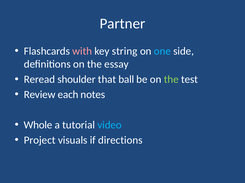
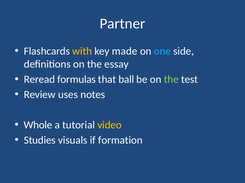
with colour: pink -> yellow (82, 51)
string: string -> made (125, 51)
shoulder: shoulder -> formulas (77, 80)
each: each -> uses (68, 95)
video colour: light blue -> yellow (110, 125)
Project: Project -> Studies (40, 141)
directions: directions -> formation (120, 141)
